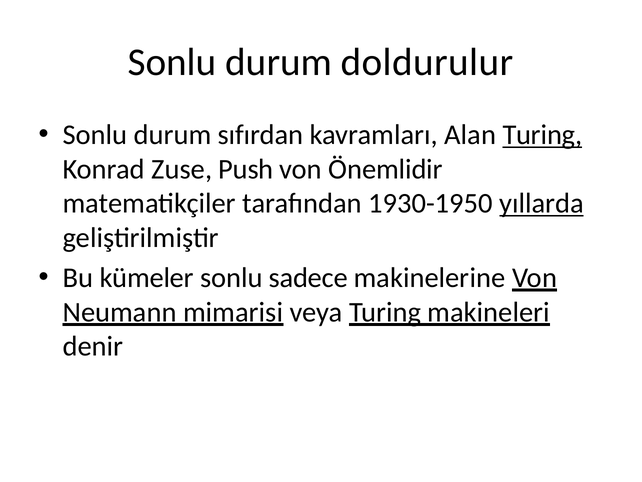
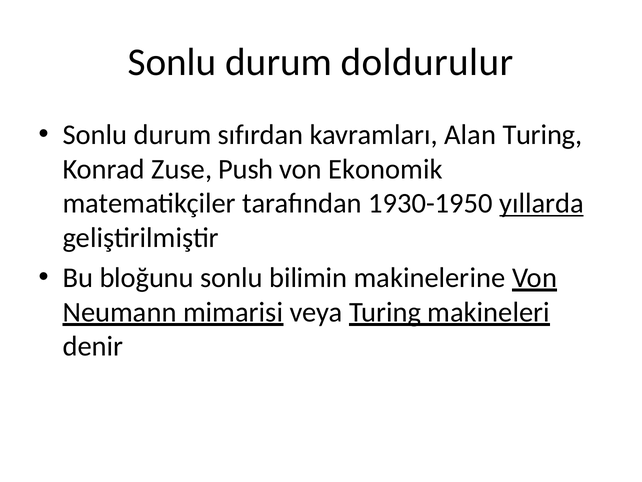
Turing underline: present -> none (542, 135)
Önemlidir: Önemlidir -> Ekonomik (386, 169)
kümeler: kümeler -> bloğunu (147, 278)
sadece: sadece -> bilimin (308, 278)
